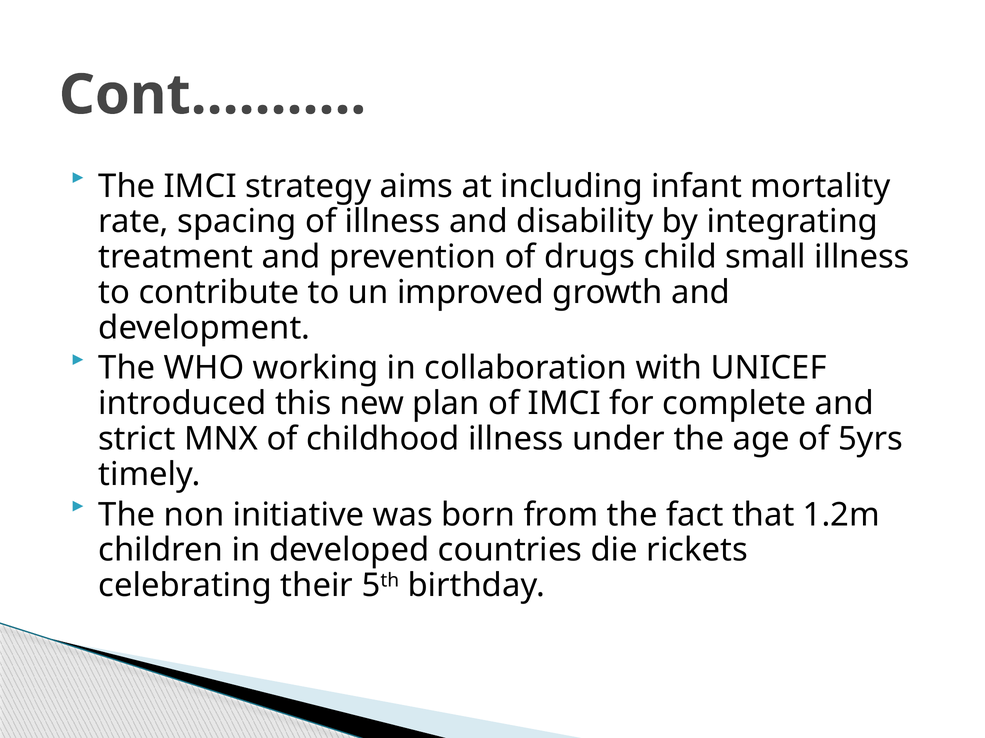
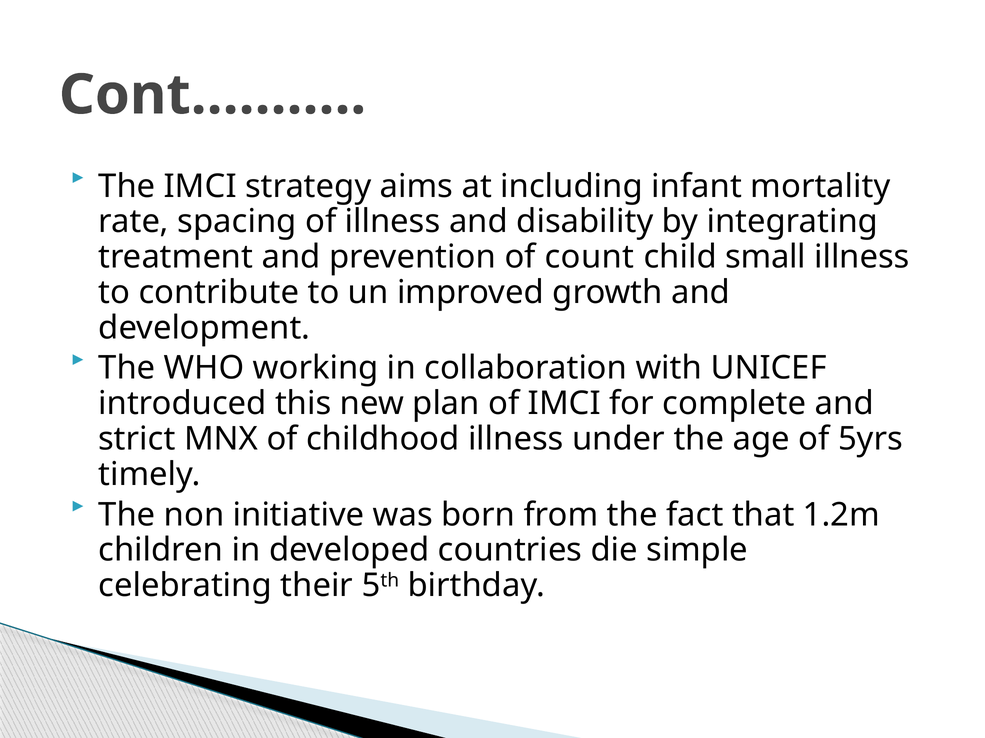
drugs: drugs -> count (589, 257)
rickets: rickets -> simple (697, 551)
